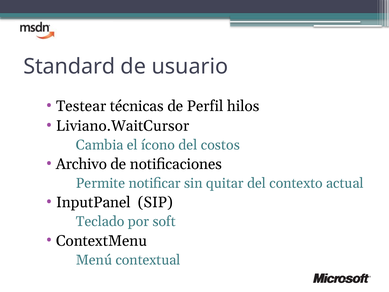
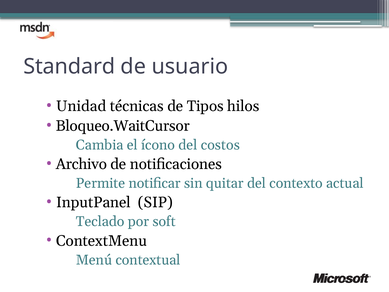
Testear: Testear -> Unidad (81, 106)
Perfil: Perfil -> Tipos (205, 106)
Liviano.WaitCursor: Liviano.WaitCursor -> Bloqueo.WaitCursor (123, 126)
